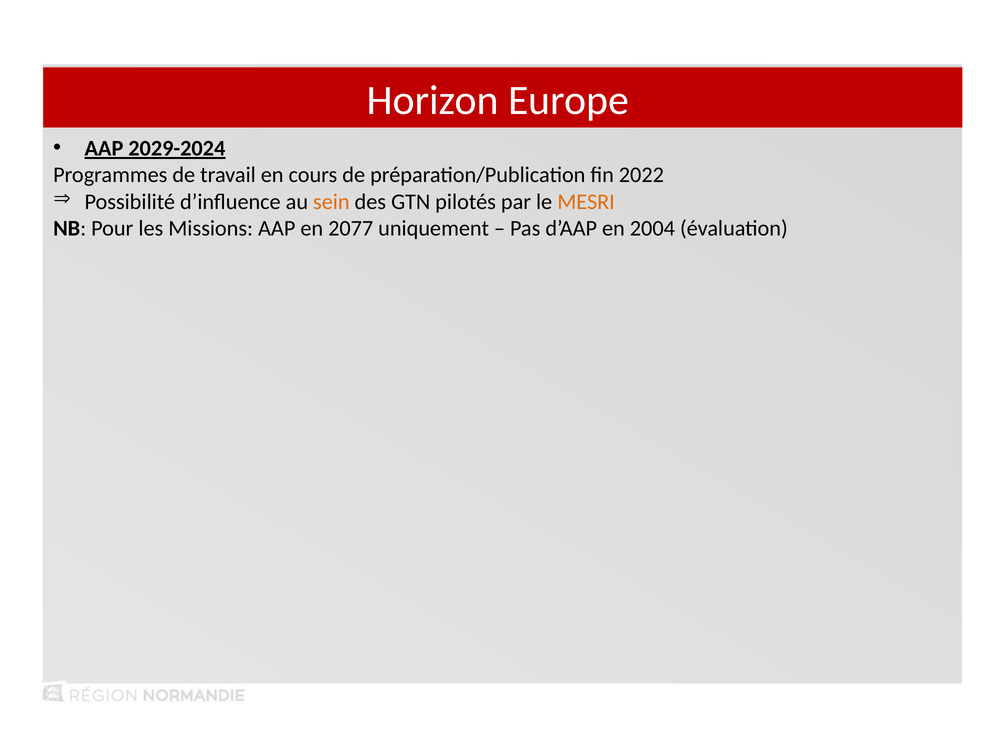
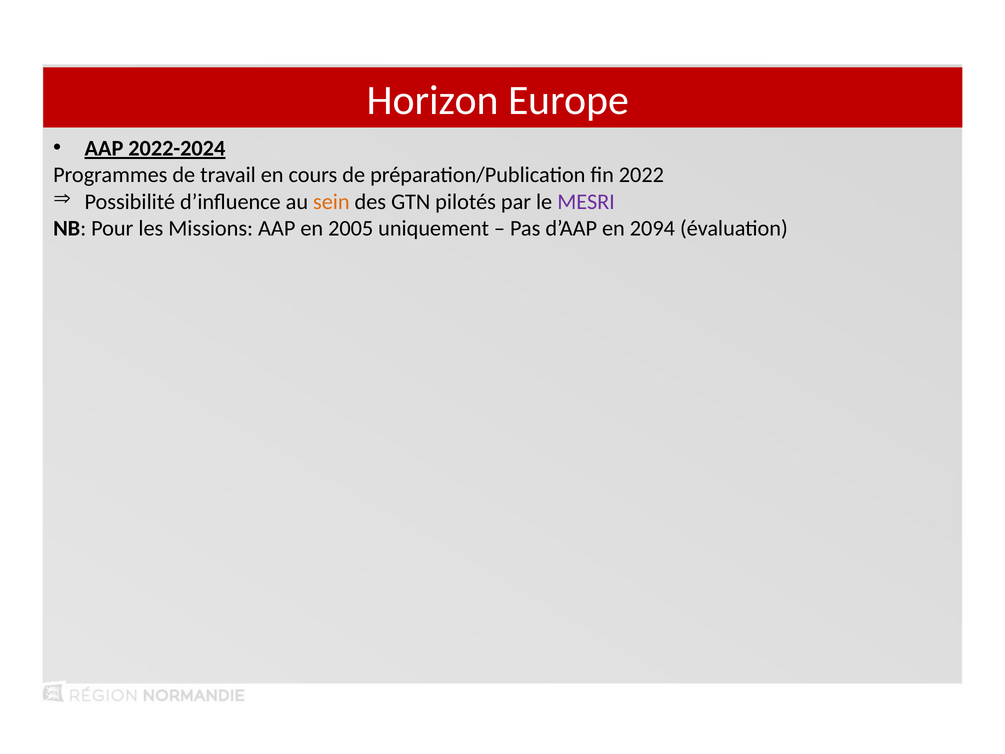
2029-2024: 2029-2024 -> 2022-2024 (177, 148)
MESRI colour: orange -> purple (586, 202)
2077: 2077 -> 2005 (351, 228)
2004: 2004 -> 2094 (652, 228)
